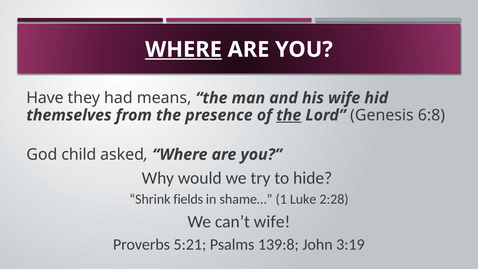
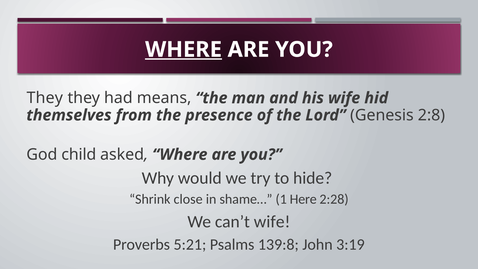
Have: Have -> They (45, 98)
the underline: present -> none (289, 115)
6:8: 6:8 -> 2:8 (431, 115)
fields: fields -> close (188, 199)
Luke: Luke -> Here (303, 199)
